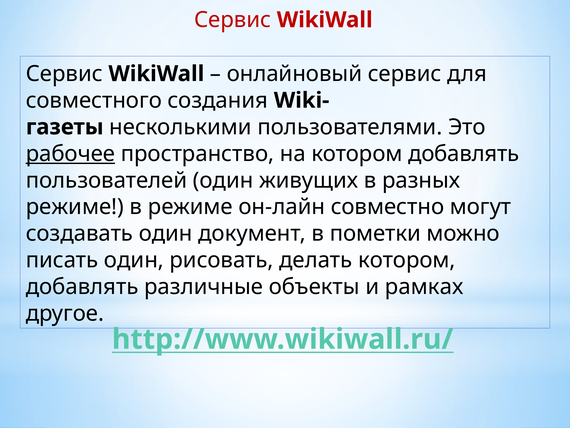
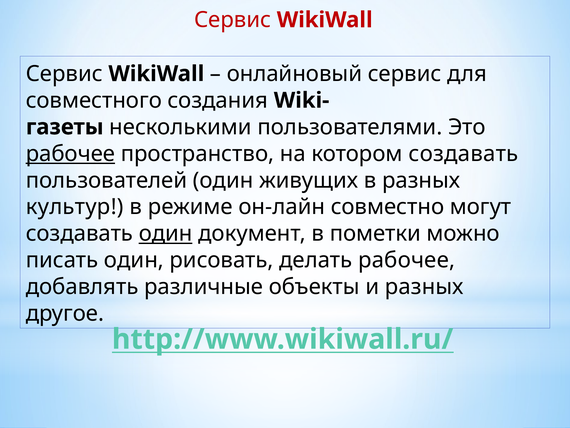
на котором добавлять: добавлять -> создавать (463, 154)
режиме: режиме -> культур (75, 207)
один underline: none -> present (166, 233)
делать котором: котором -> рабочее (407, 260)
и рамках: рамках -> разных (424, 287)
